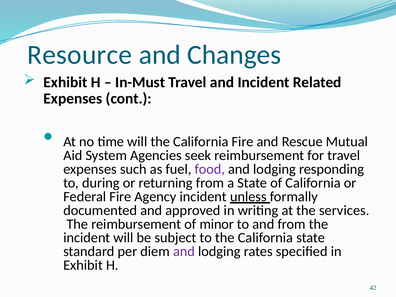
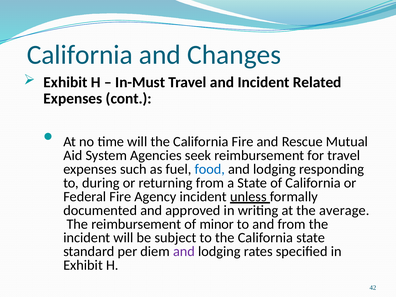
Resource: Resource -> California (80, 55)
food colour: purple -> blue (210, 169)
services: services -> average (344, 210)
